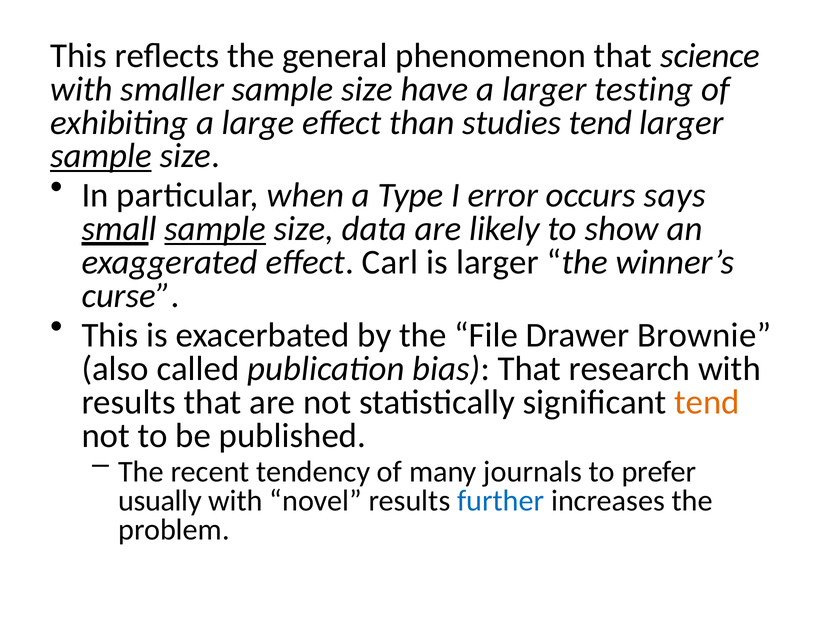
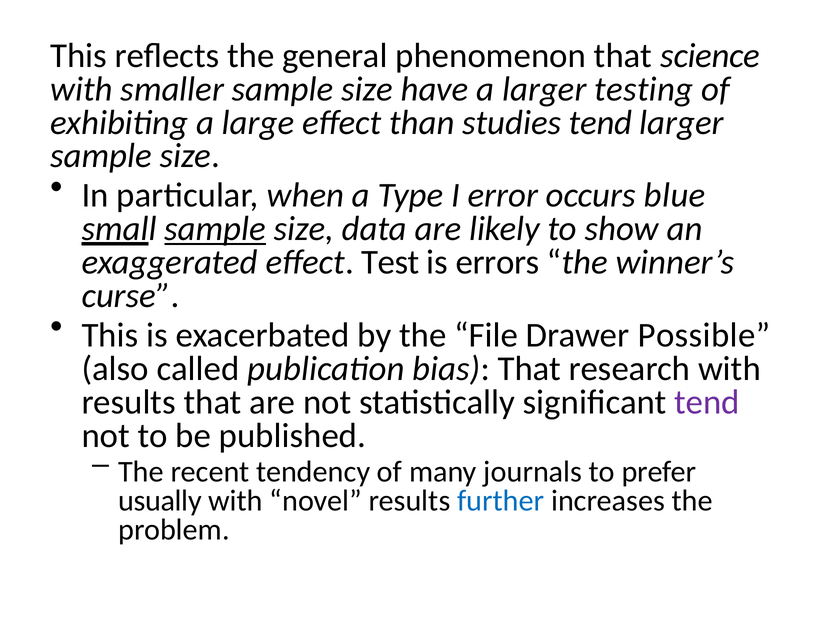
sample underline: present -> none (101, 156)
says: says -> blue (675, 195)
Carl: Carl -> Test (390, 262)
is larger: larger -> errors (498, 262)
Brownie: Brownie -> Possible (704, 335)
tend colour: orange -> purple (707, 402)
